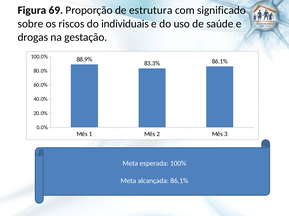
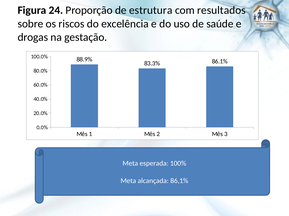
69: 69 -> 24 (56, 10)
significado: significado -> resultados (221, 10)
individuais: individuais -> excelência (125, 24)
